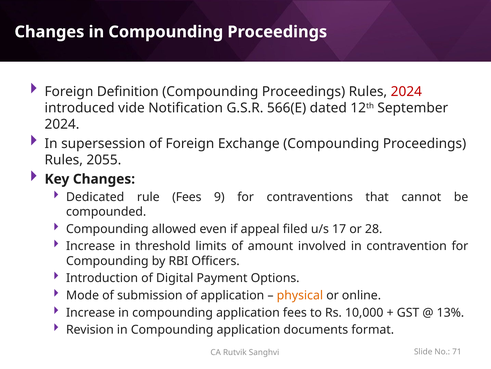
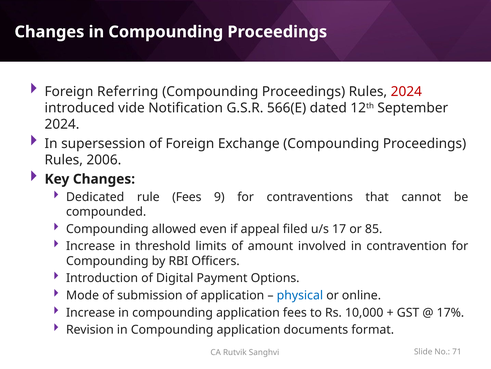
Definition: Definition -> Referring (128, 91)
2055: 2055 -> 2006 (104, 160)
28: 28 -> 85 (374, 229)
physical colour: orange -> blue (300, 295)
13%: 13% -> 17% (450, 312)
